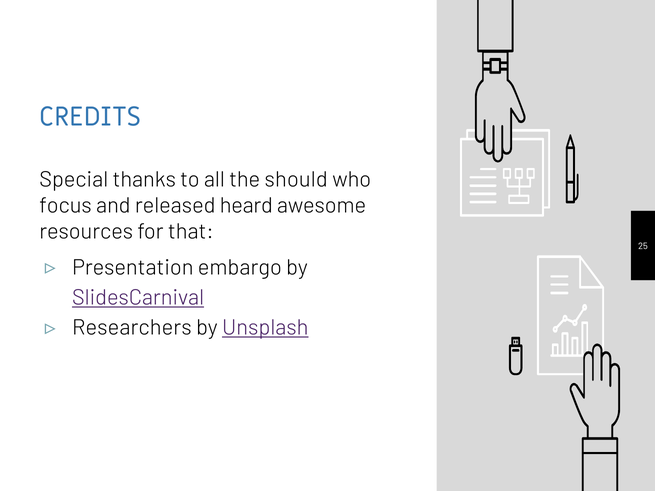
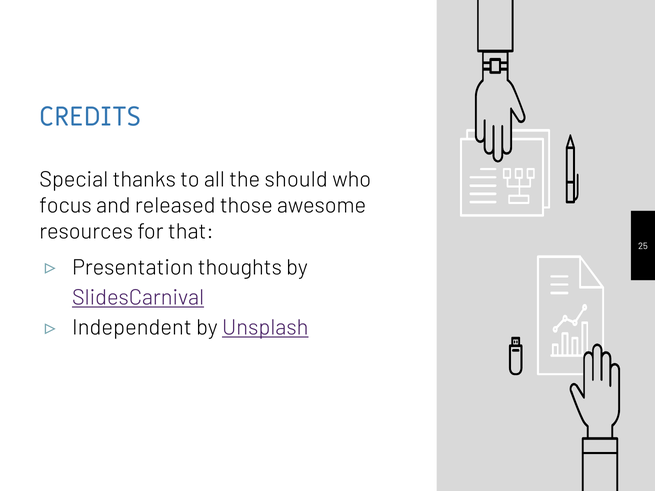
heard: heard -> those (246, 206)
embargo: embargo -> thoughts (240, 267)
Researchers: Researchers -> Independent (132, 328)
